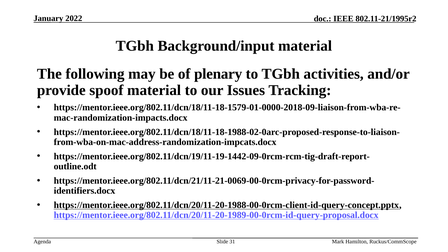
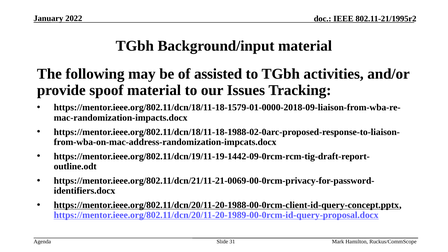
plenary: plenary -> assisted (218, 74)
